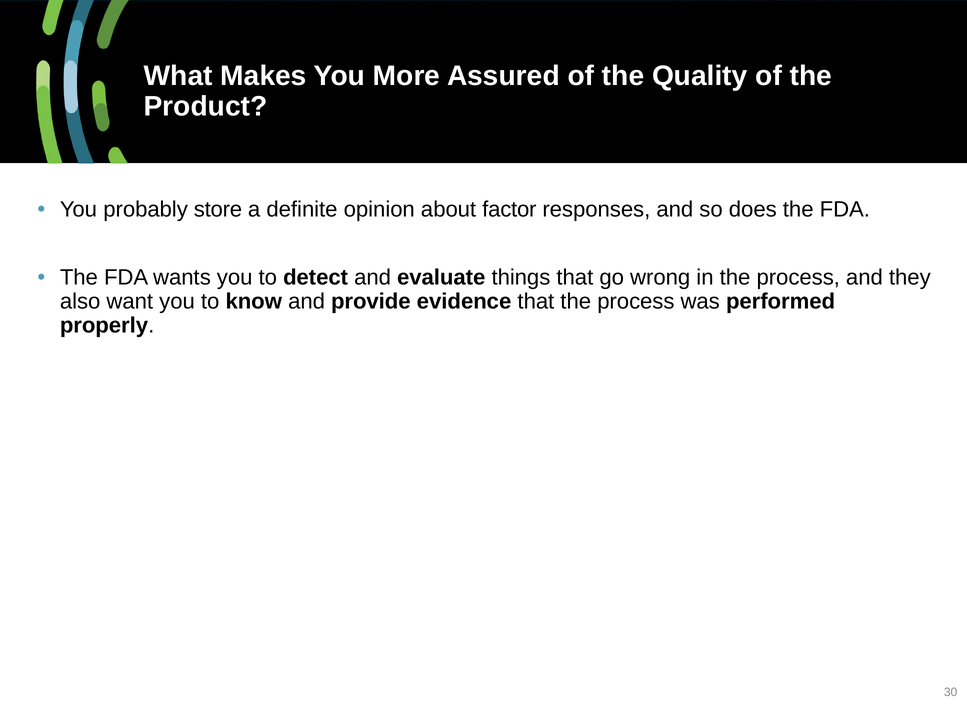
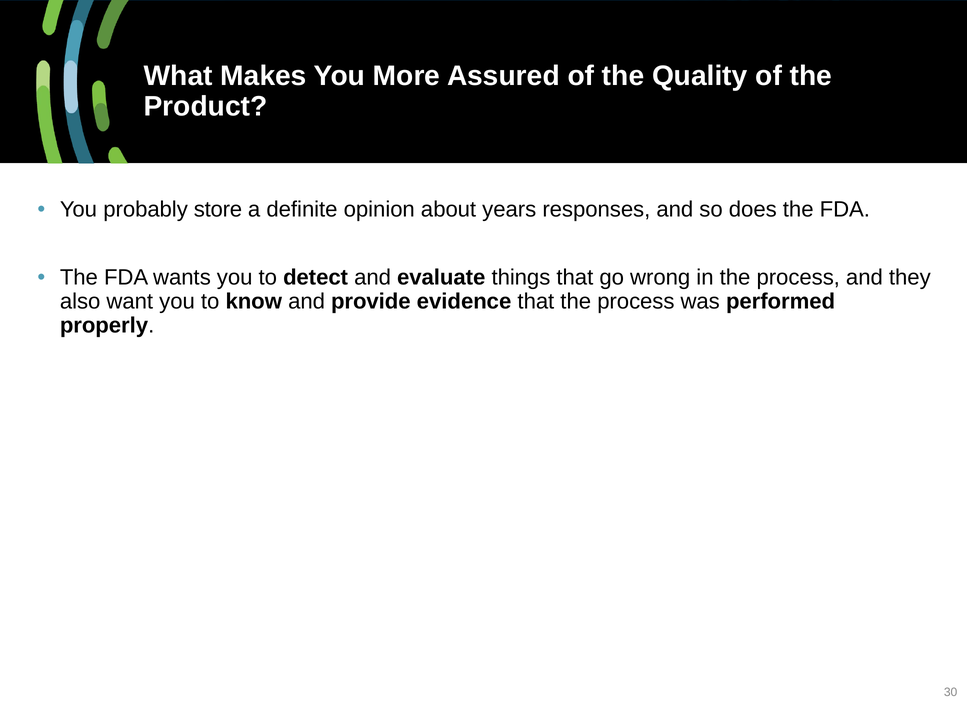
factor: factor -> years (509, 210)
